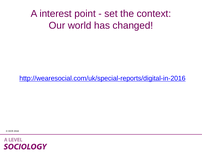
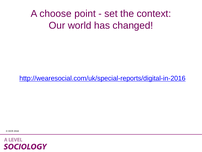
interest: interest -> choose (56, 14)
